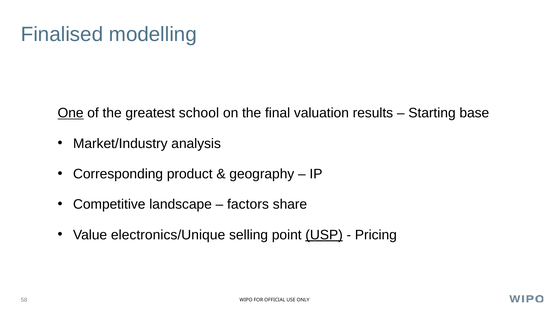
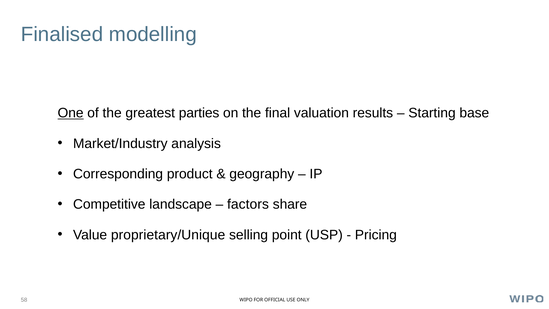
school: school -> parties (199, 113)
electronics/Unique: electronics/Unique -> proprietary/Unique (168, 235)
USP underline: present -> none (324, 235)
